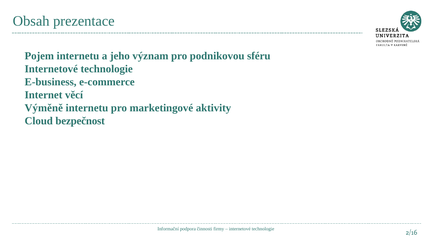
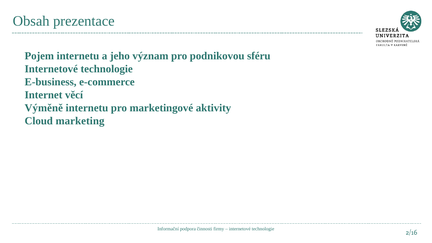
bezpečnost: bezpečnost -> marketing (80, 121)
